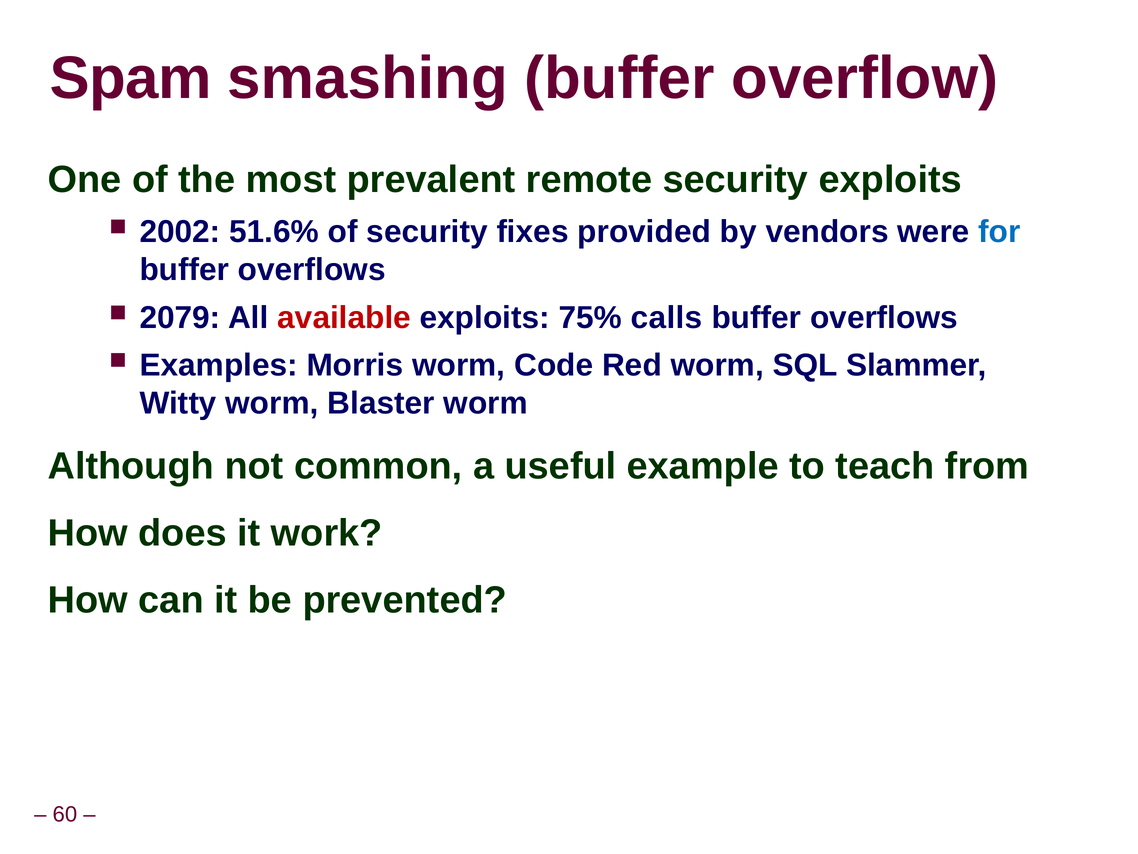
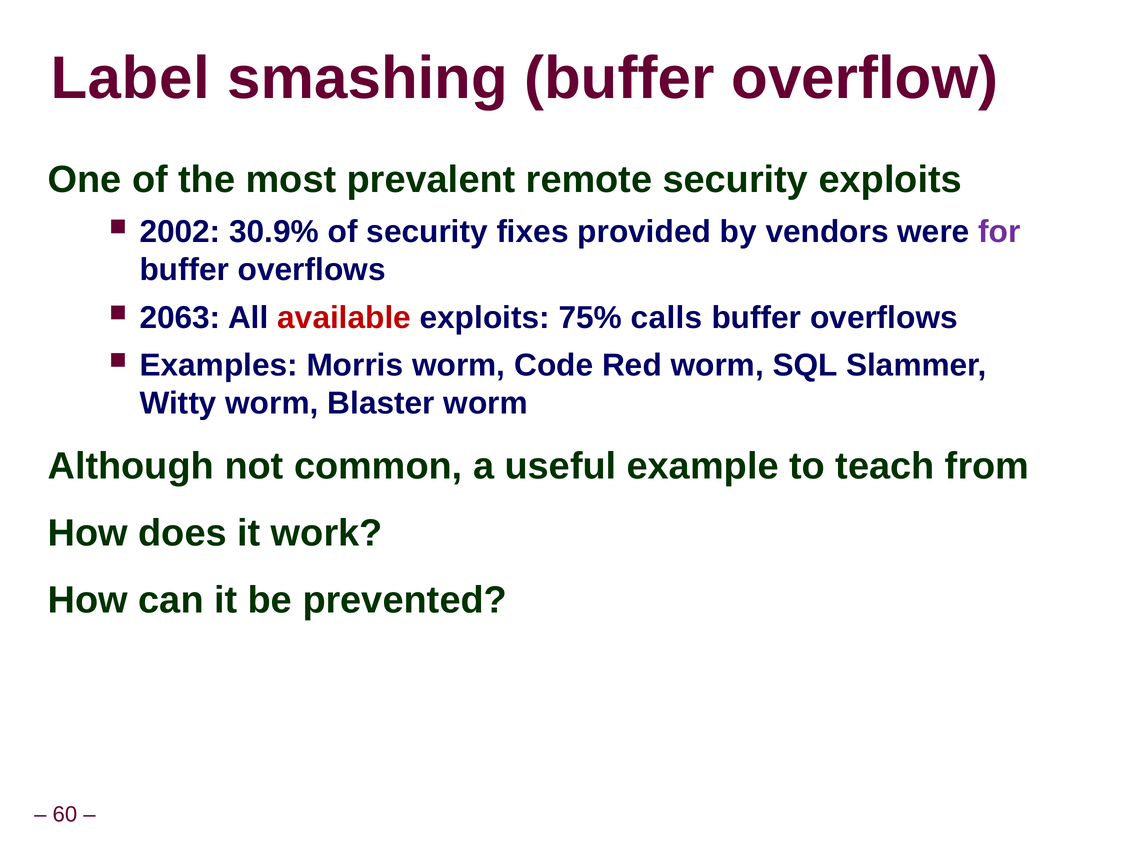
Spam: Spam -> Label (130, 78)
51.6%: 51.6% -> 30.9% (274, 232)
for colour: blue -> purple (999, 232)
2079: 2079 -> 2063 (180, 317)
